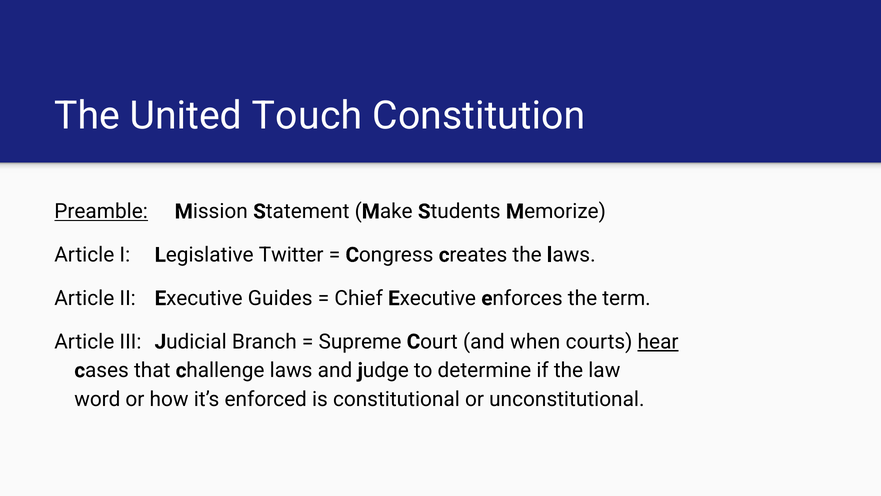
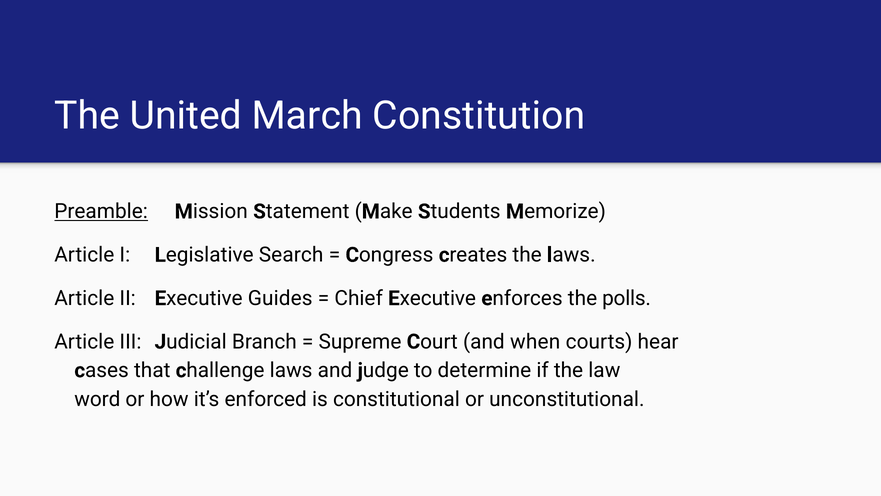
Touch: Touch -> March (307, 116)
Twitter: Twitter -> Search (291, 255)
term: term -> polls (627, 298)
hear underline: present -> none (658, 341)
